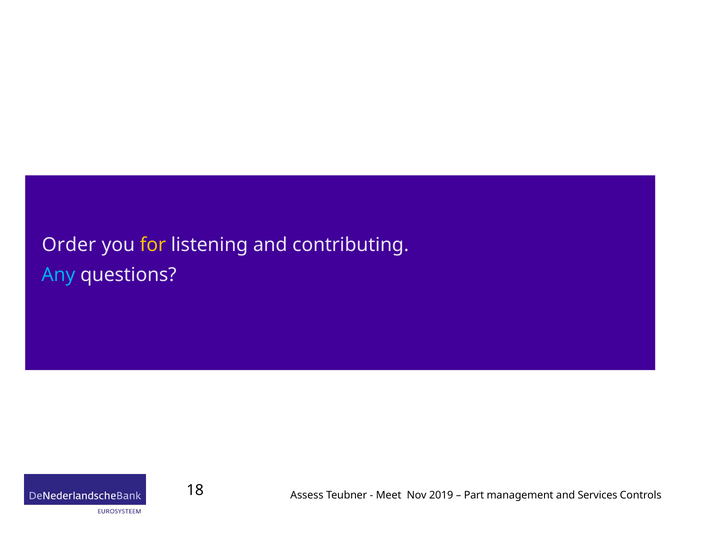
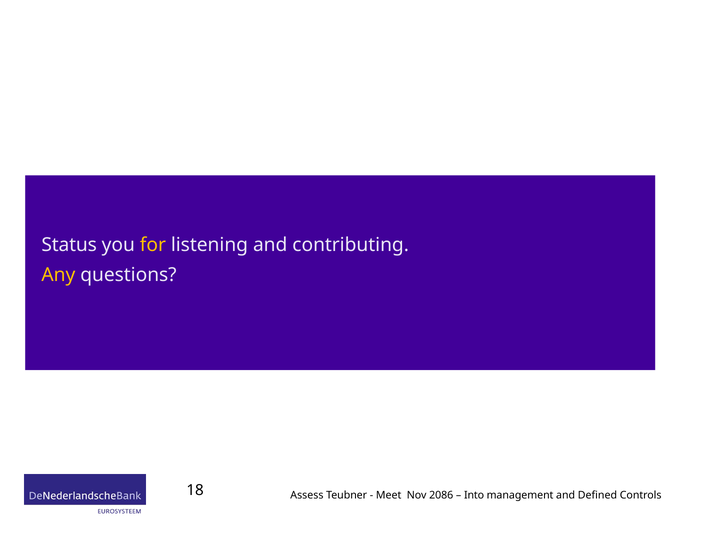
Order: Order -> Status (69, 245)
Any colour: light blue -> yellow (58, 275)
2019: 2019 -> 2086 (441, 495)
Part: Part -> Into (474, 495)
Services: Services -> Defined (597, 495)
